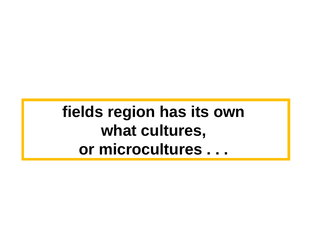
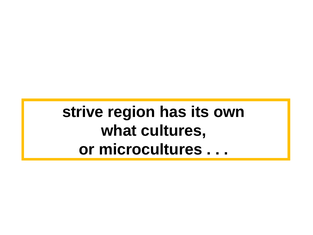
fields: fields -> strive (83, 112)
